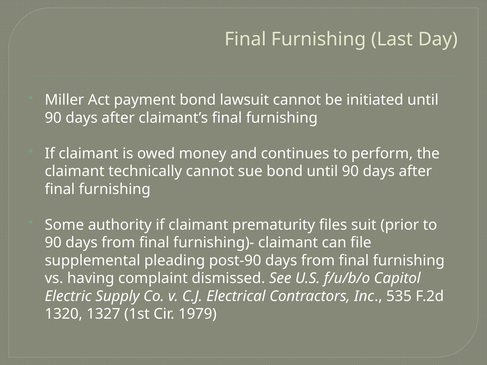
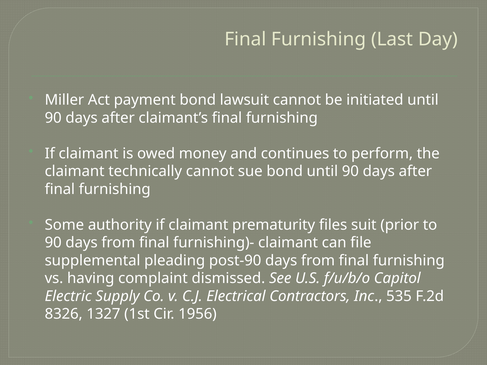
1320: 1320 -> 8326 (64, 314)
1979: 1979 -> 1956 (198, 314)
